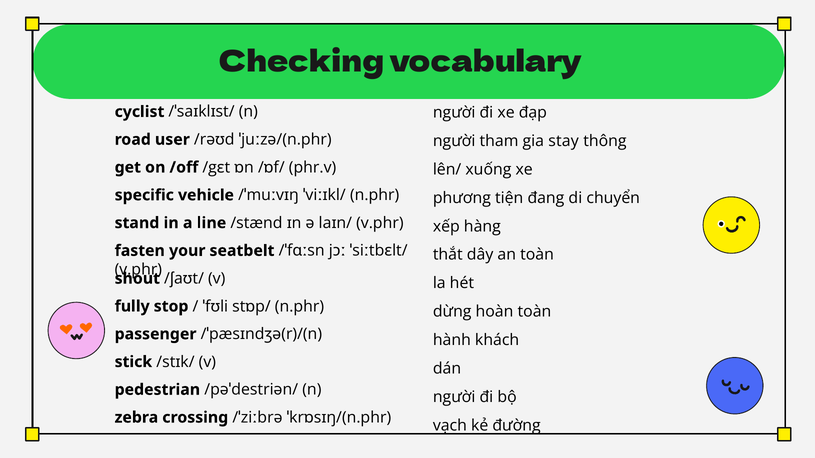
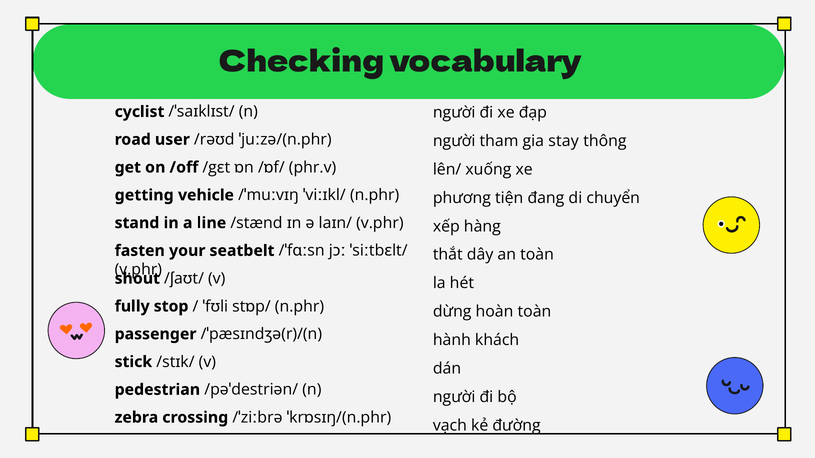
specific: specific -> getting (144, 195)
